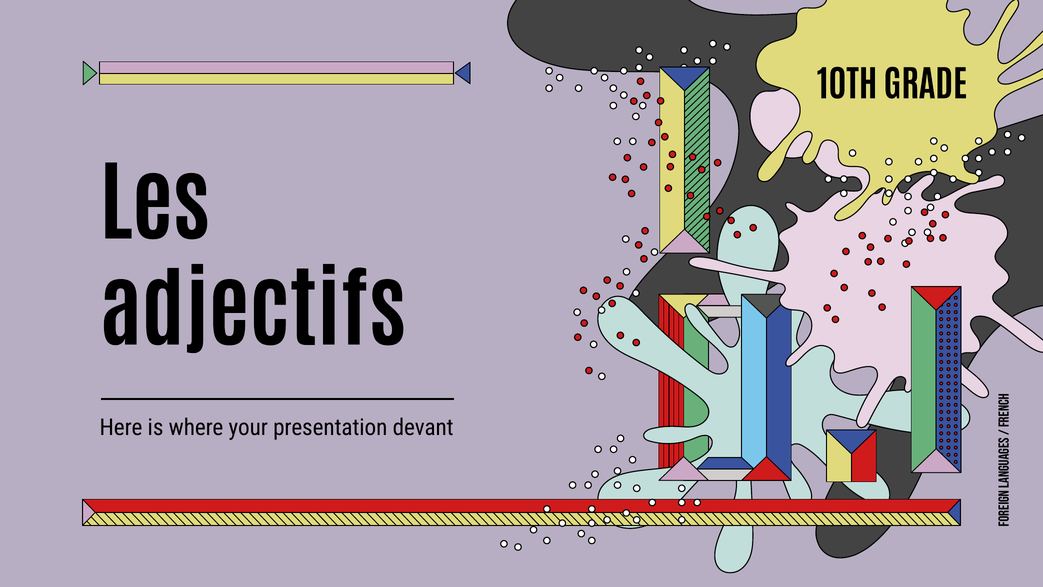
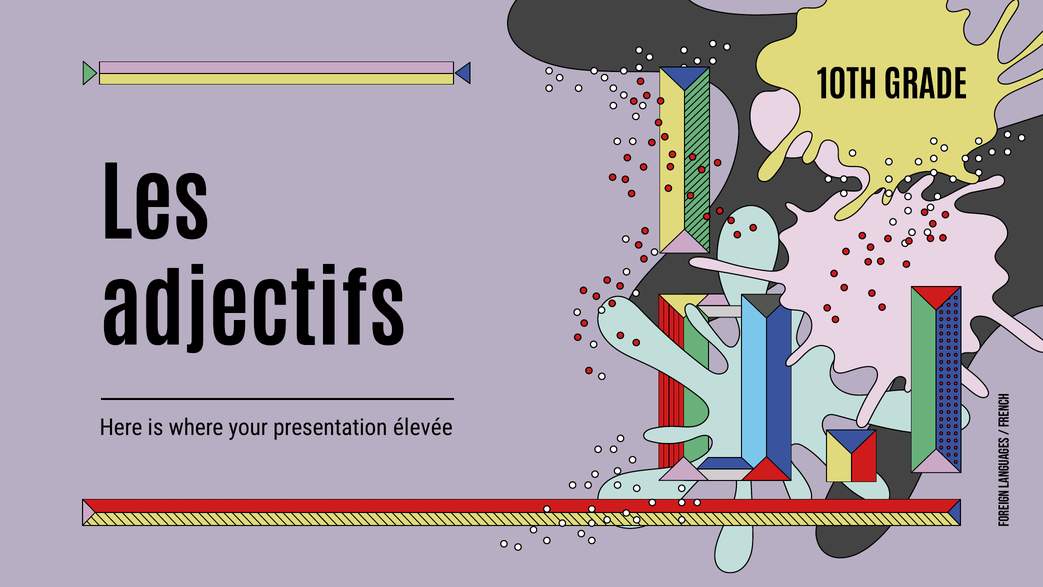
devant: devant -> élevée (423, 427)
